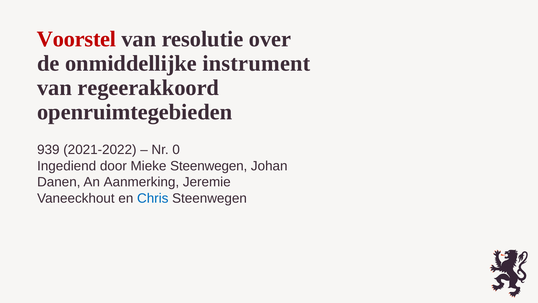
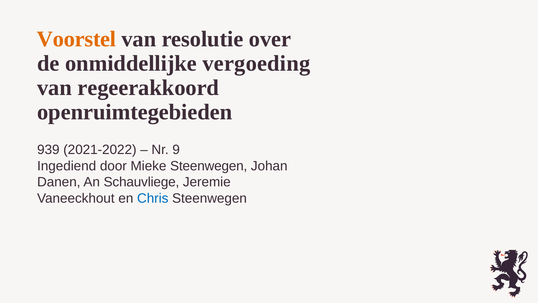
Voorstel colour: red -> orange (77, 39)
instrument: instrument -> vergoeding (256, 63)
0: 0 -> 9 (176, 150)
Aanmerking: Aanmerking -> Schauvliege (141, 182)
